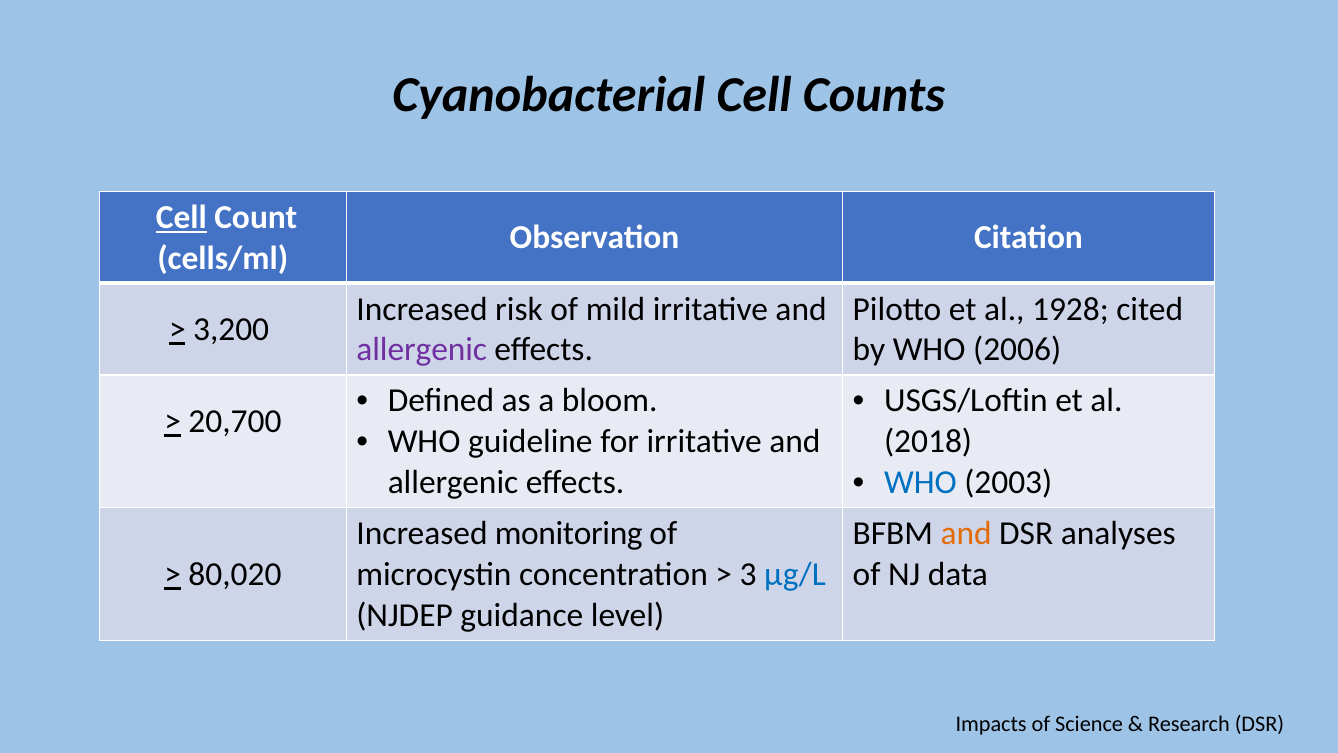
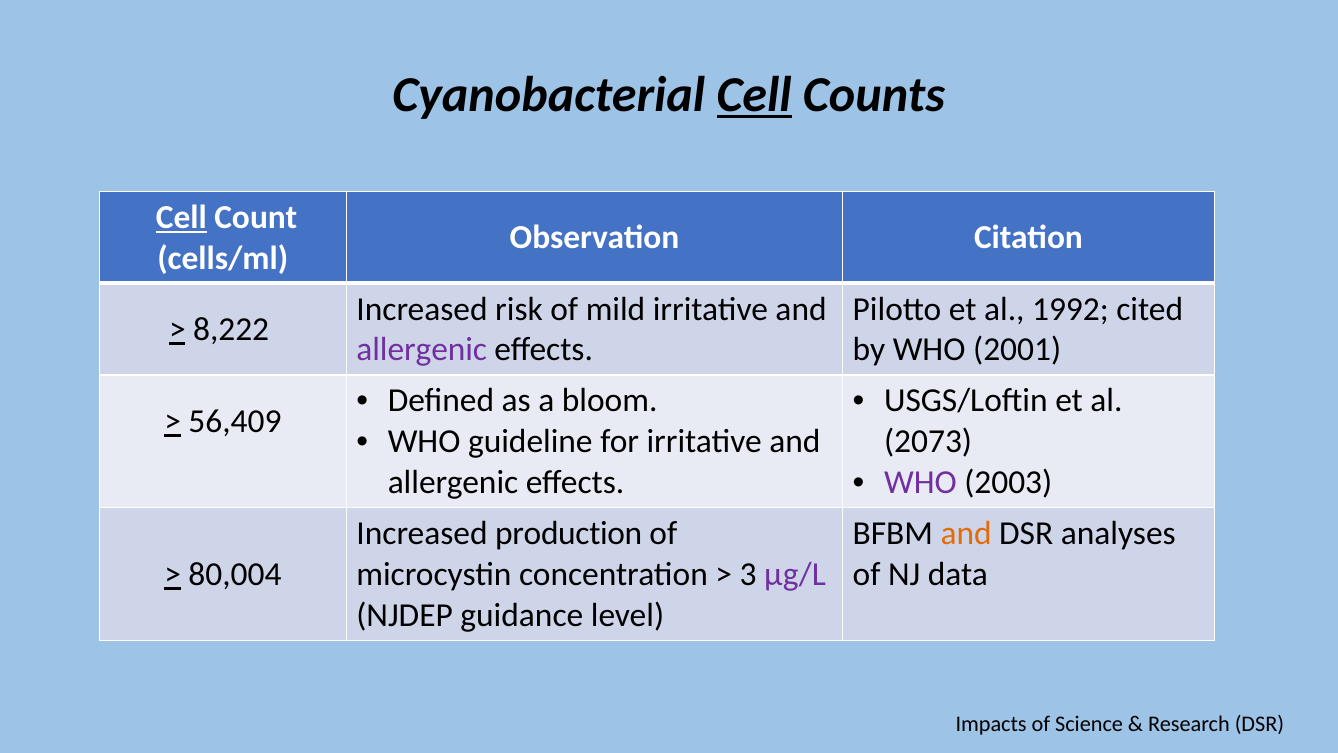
Cell underline: none -> present (754, 95)
1928: 1928 -> 1992 (1070, 309)
3,200: 3,200 -> 8,222 (231, 329)
2006: 2006 -> 2001 (1017, 350)
20,700: 20,700 -> 56,409 (235, 421)
2018: 2018 -> 2073 (928, 441)
WHO colour: blue -> purple (920, 482)
monitoring: monitoring -> production (569, 533)
80,020: 80,020 -> 80,004 (235, 574)
µg/L colour: blue -> purple (795, 574)
